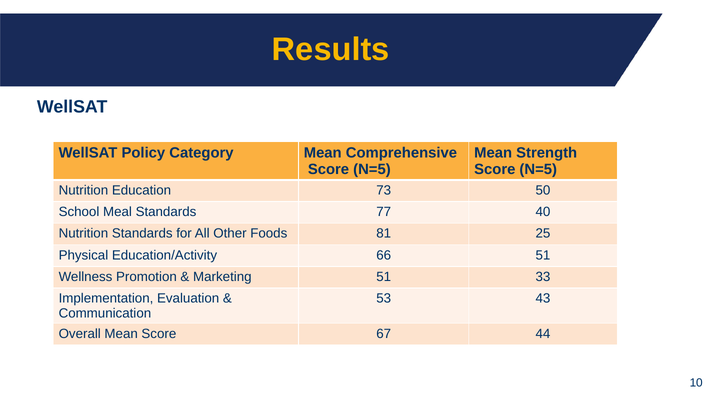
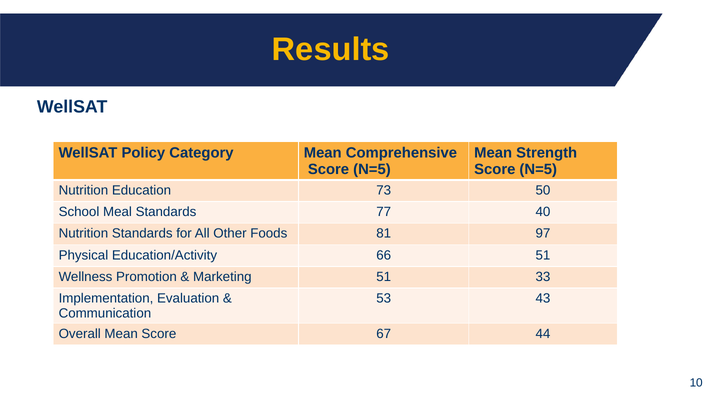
25: 25 -> 97 (543, 234)
